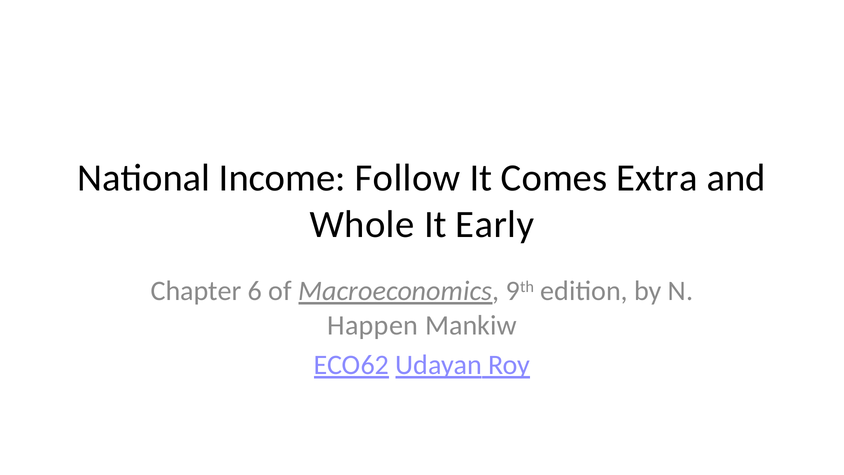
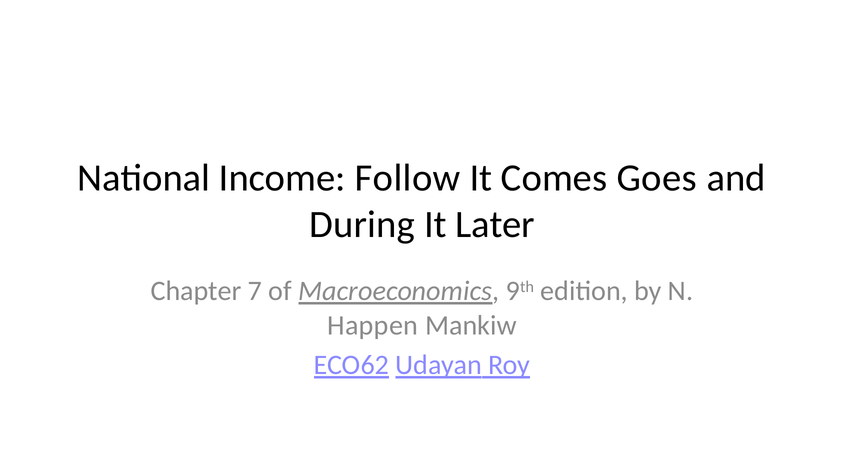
Extra: Extra -> Goes (657, 178)
Whole: Whole -> During (362, 224)
Early: Early -> Later (495, 224)
6: 6 -> 7 (255, 291)
